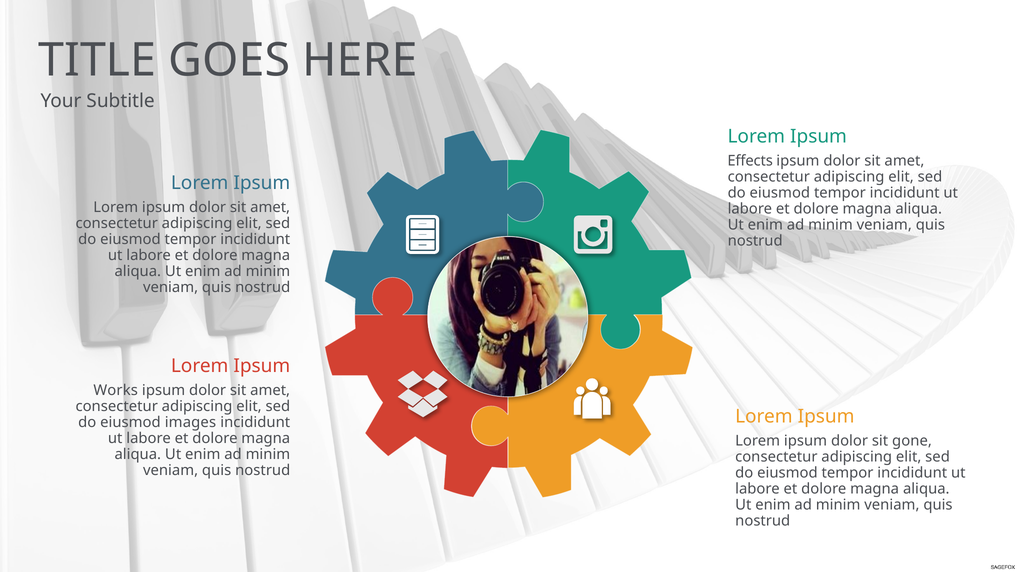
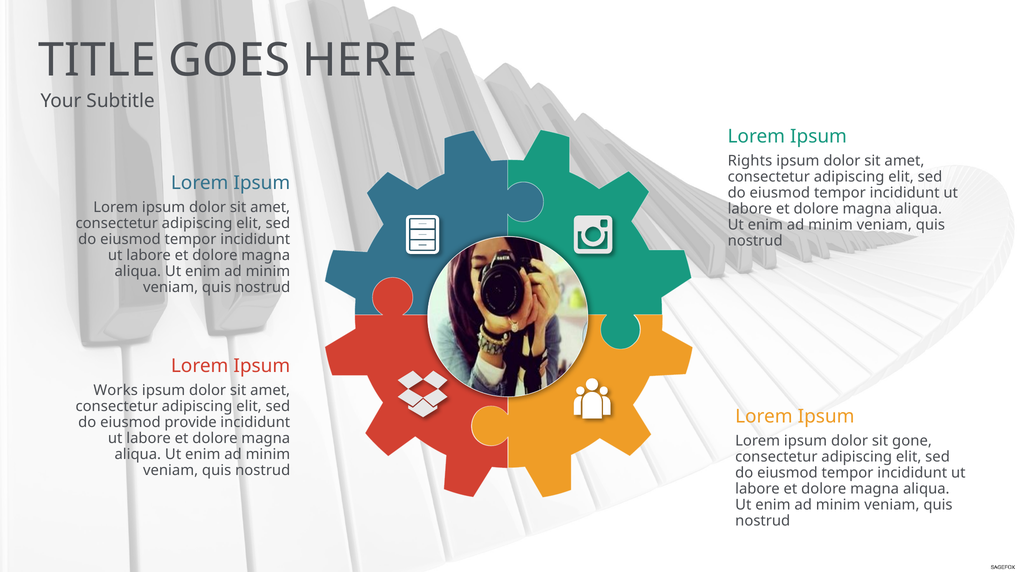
Effects: Effects -> Rights (750, 161)
images: images -> provide (191, 422)
